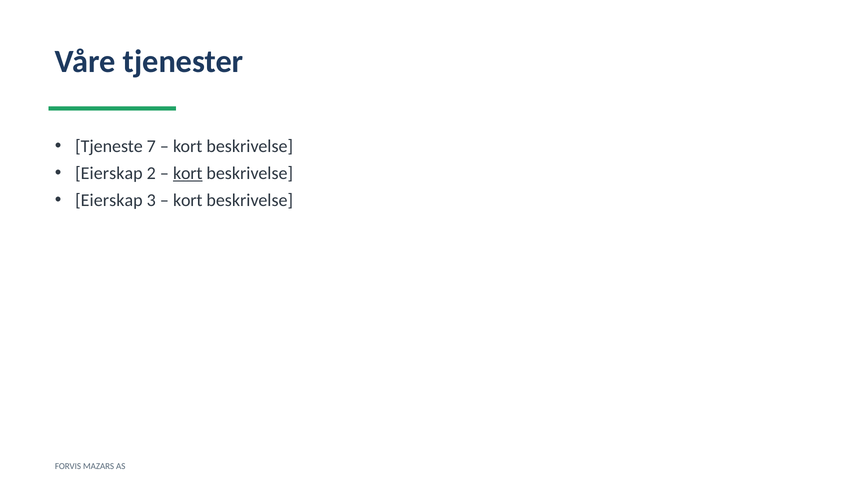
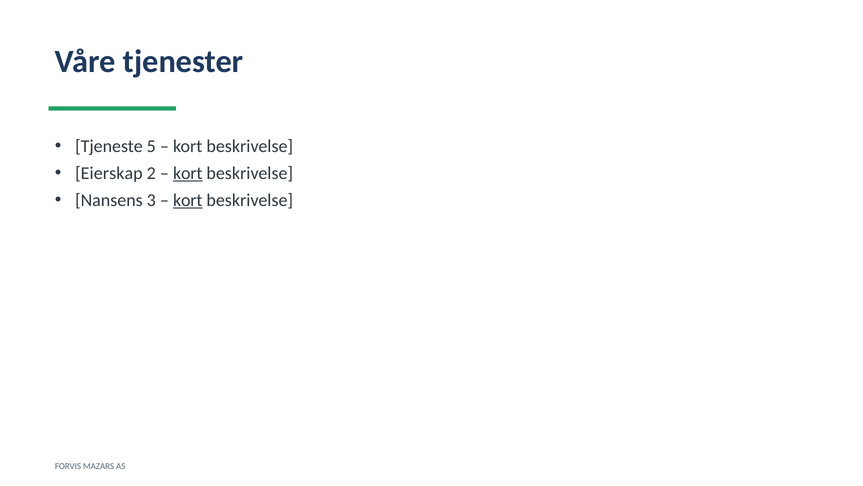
7: 7 -> 5 (151, 146)
Eierskap: Eierskap -> Nansens (109, 200)
kort underline: none -> present (188, 200)
